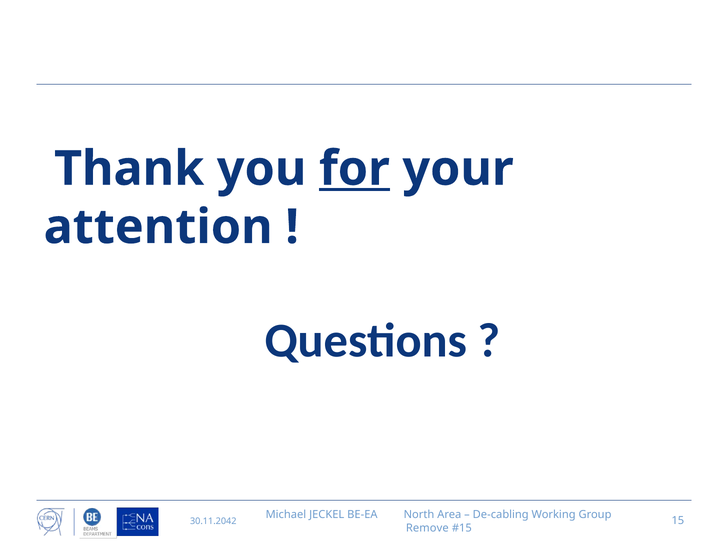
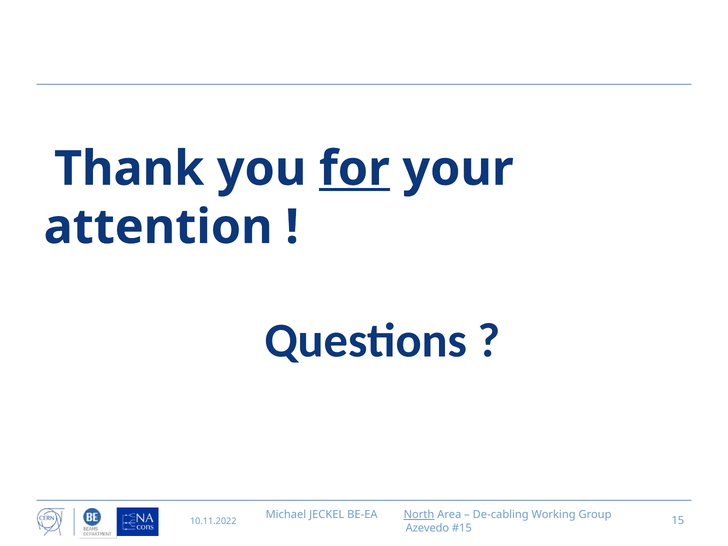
North underline: none -> present (419, 515)
30.11.2042: 30.11.2042 -> 10.11.2022 (213, 521)
Remove: Remove -> Azevedo (427, 528)
